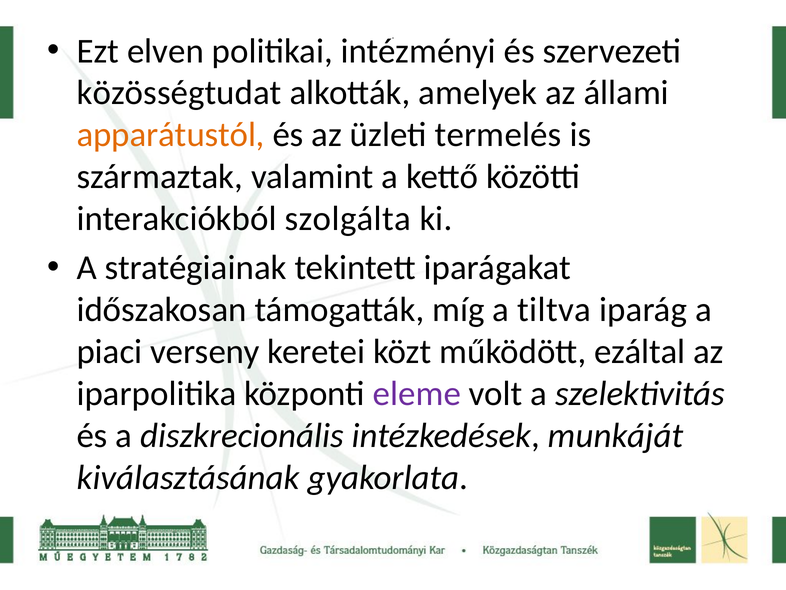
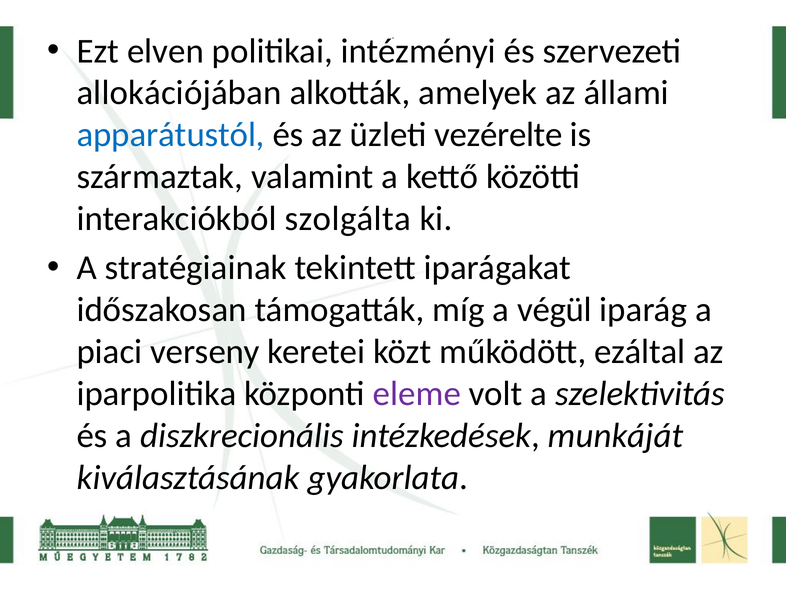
közösségtudat: közösségtudat -> allokációjában (179, 93)
apparátustól colour: orange -> blue (171, 135)
termelés: termelés -> vezérelte (498, 135)
tiltva: tiltva -> végül (554, 310)
